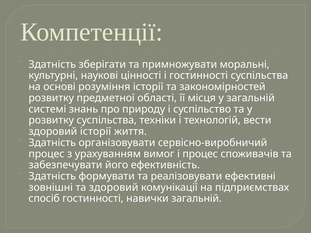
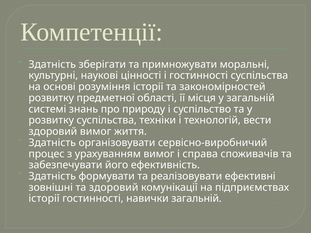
здоровий історії: історії -> вимог (96, 132)
і процес: процес -> справа (200, 154)
спосіб: спосіб -> історії (44, 199)
